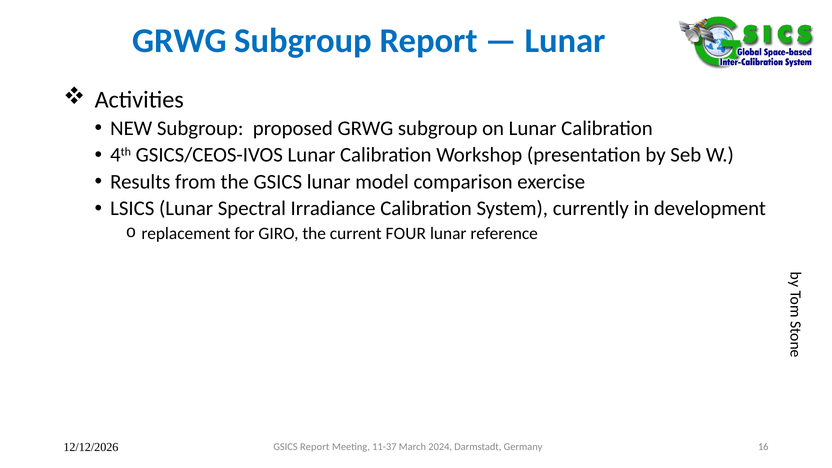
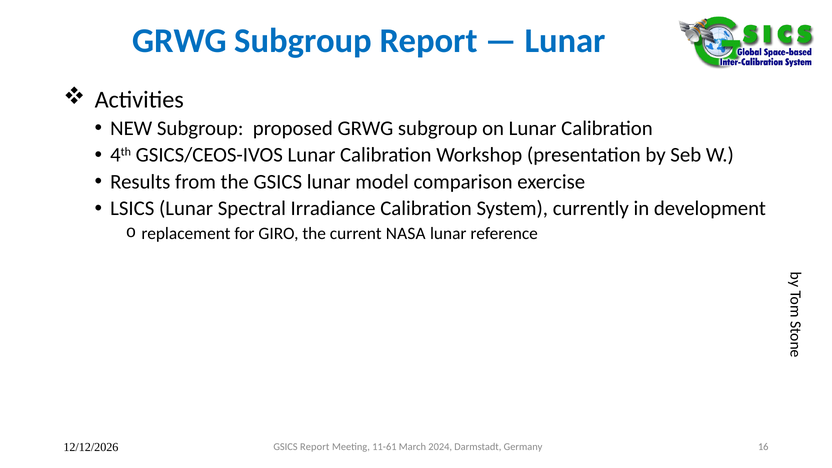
FOUR: FOUR -> NASA (406, 234)
11-37: 11-37 -> 11-61 (384, 447)
